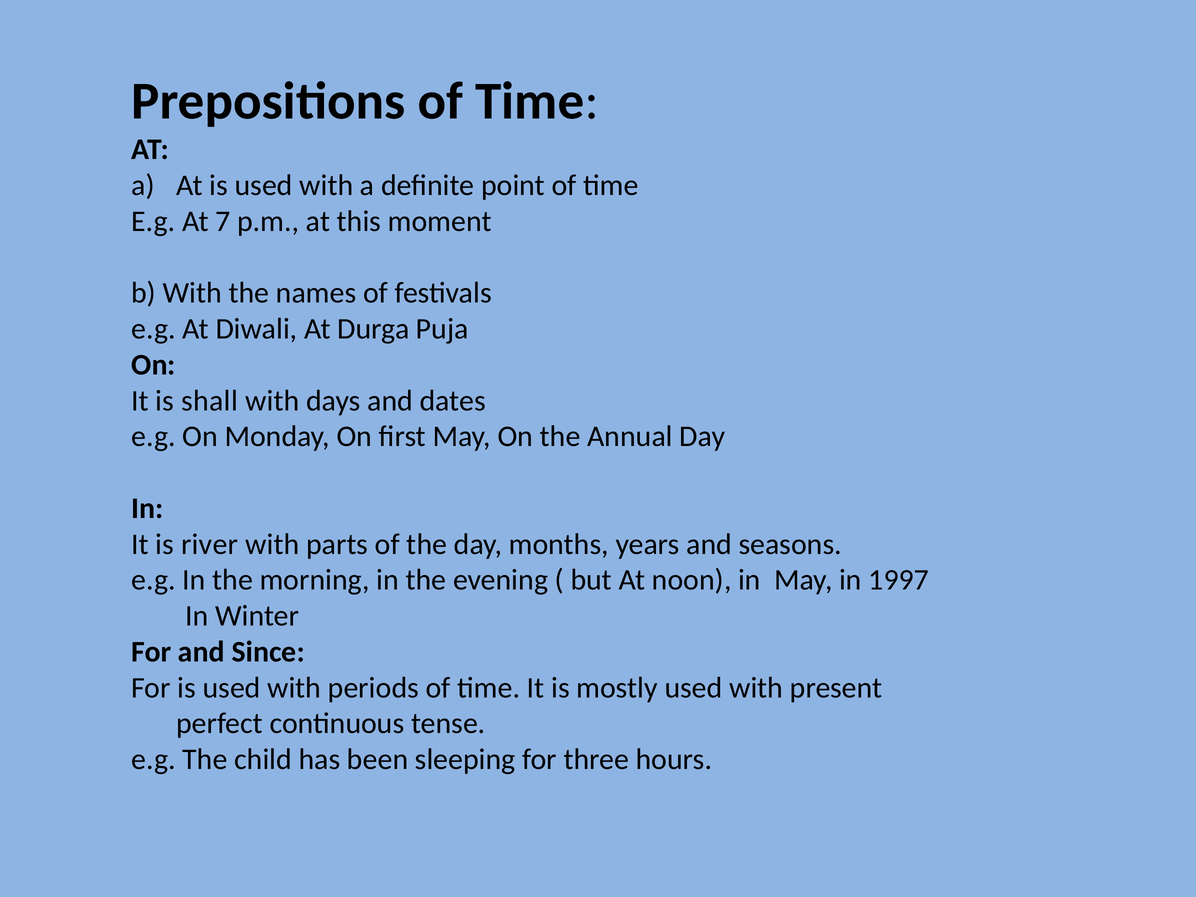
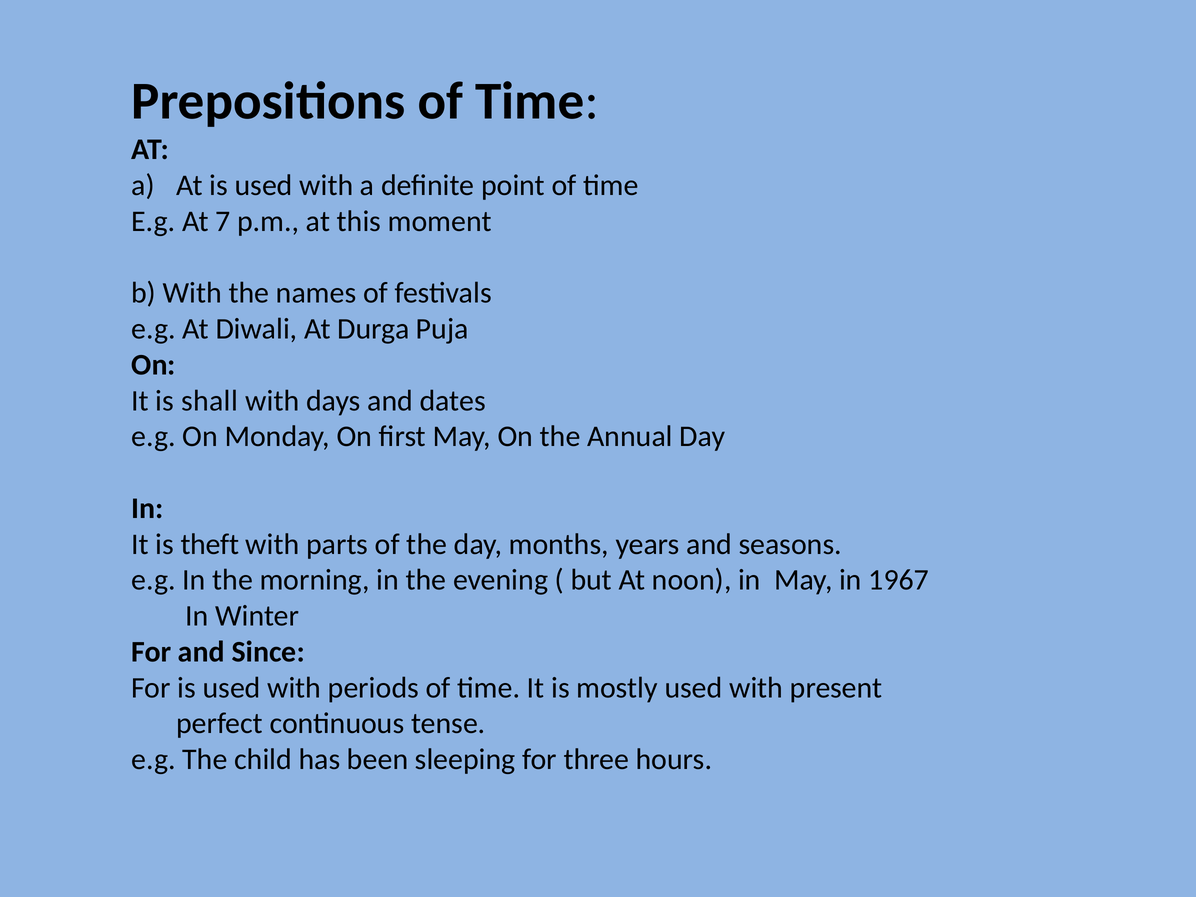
river: river -> theft (210, 544)
1997: 1997 -> 1967 (899, 580)
